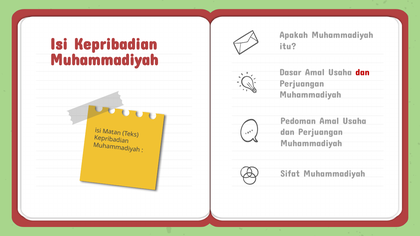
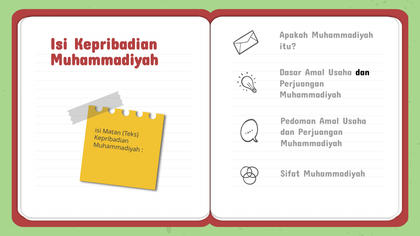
dan colour: red -> black (363, 73)
